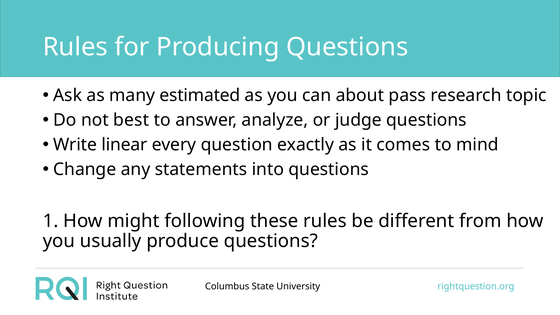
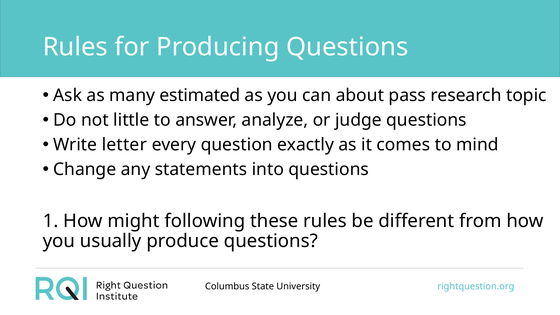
best: best -> little (131, 120)
linear: linear -> letter (124, 145)
